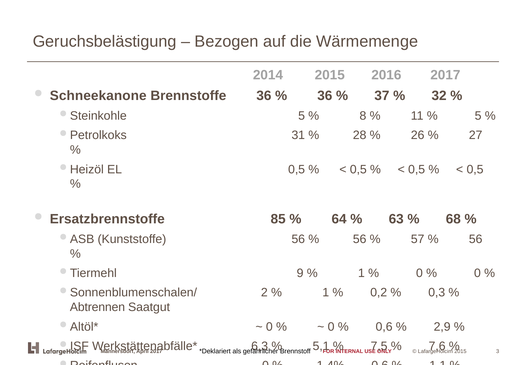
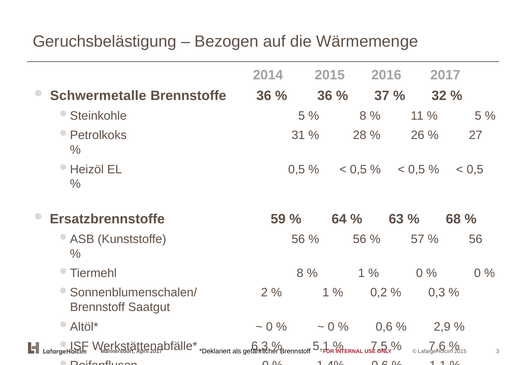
Schneekanone: Schneekanone -> Schwermetalle (98, 96)
85: 85 -> 59 (278, 219)
Tiermehl 9: 9 -> 8 (300, 273)
Abtrennen: Abtrennen -> Brennstoff (97, 307)
